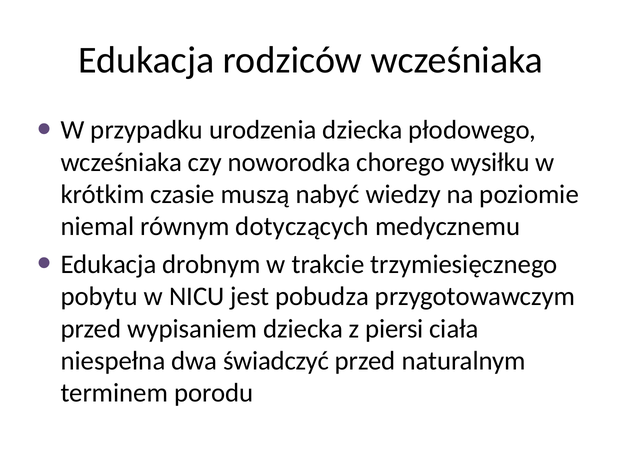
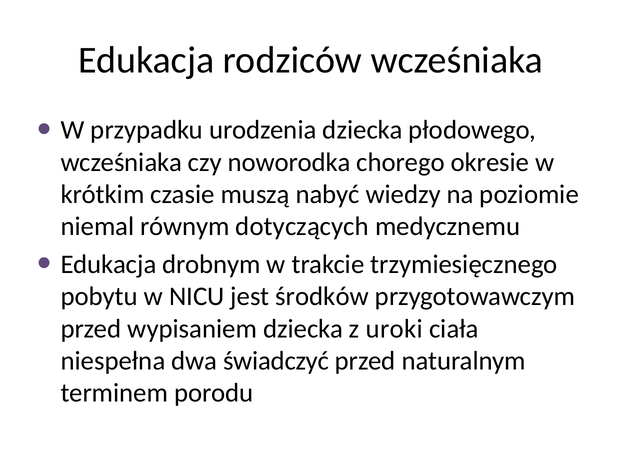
wysiłku: wysiłku -> okresie (490, 162)
pobudza: pobudza -> środków (322, 296)
piersi: piersi -> uroki (394, 328)
